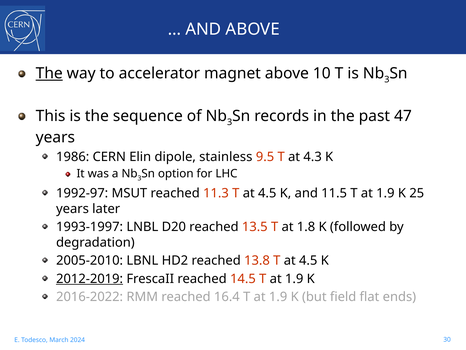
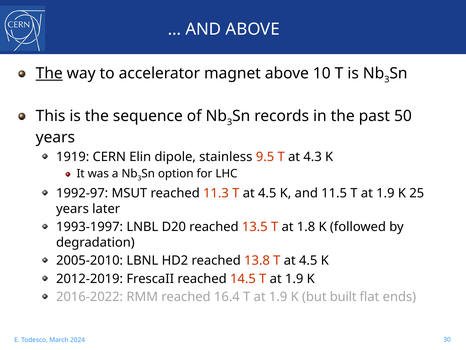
47: 47 -> 50 (403, 116)
1986: 1986 -> 1919 (73, 157)
2012-2019 underline: present -> none (90, 278)
field: field -> built (343, 296)
